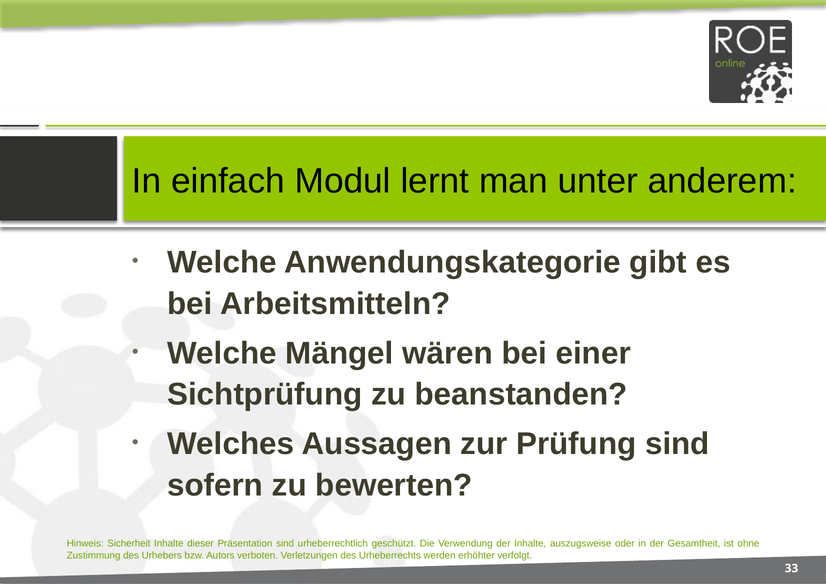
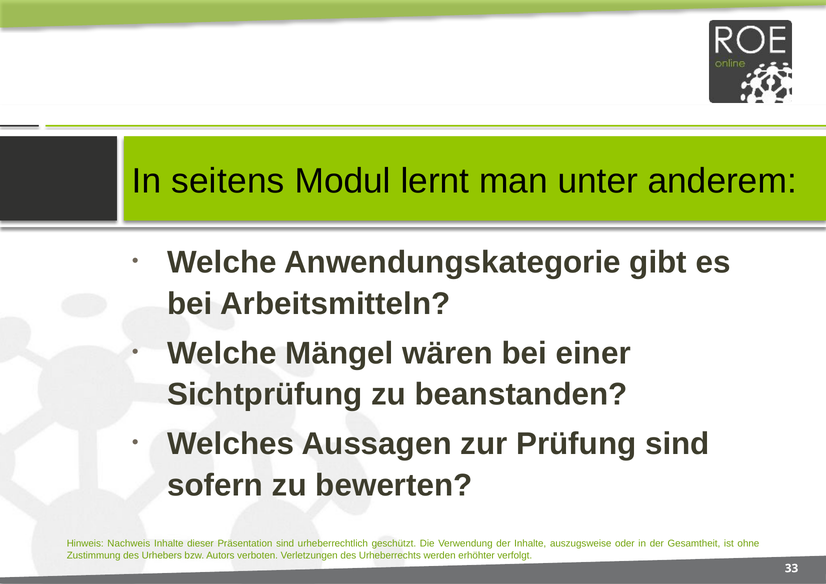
einfach: einfach -> seitens (228, 181)
Sicherheit: Sicherheit -> Nachweis (129, 544)
